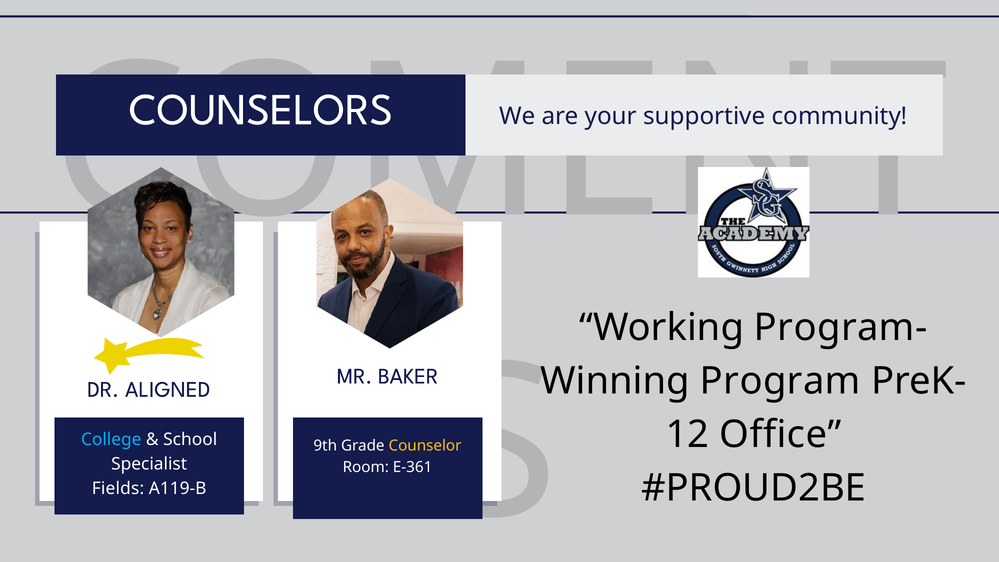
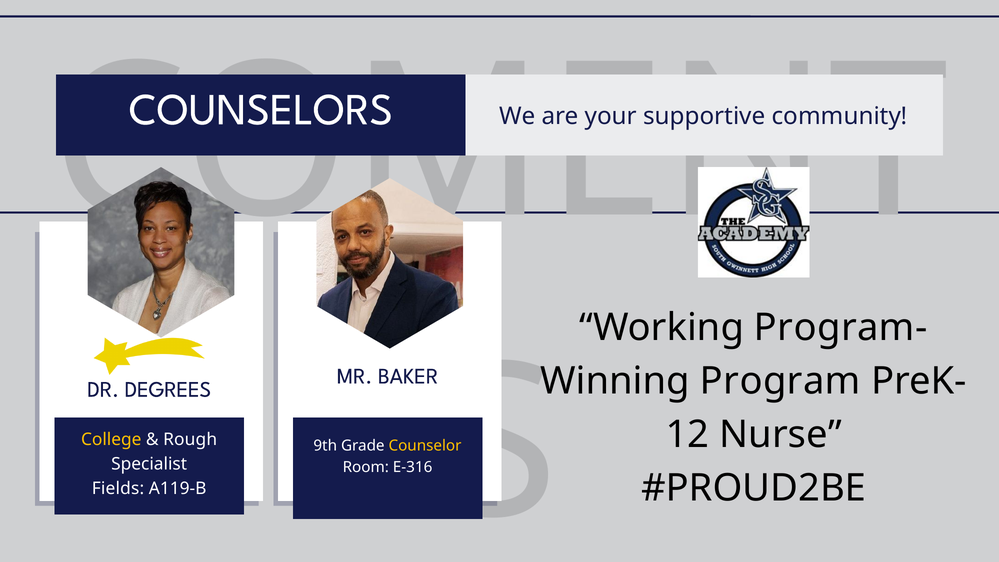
ALIGNED: ALIGNED -> DEGREES (168, 389)
Office: Office -> Nurse (780, 435)
College colour: light blue -> yellow (111, 440)
School: School -> Rough (190, 440)
E-361: E-361 -> E-316 (413, 467)
